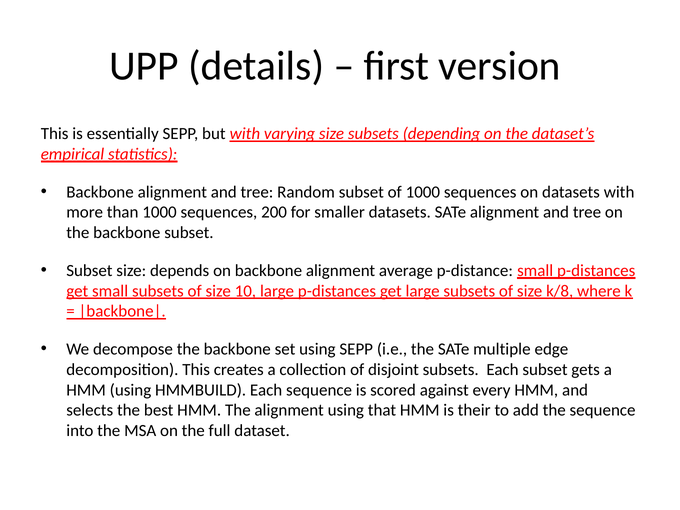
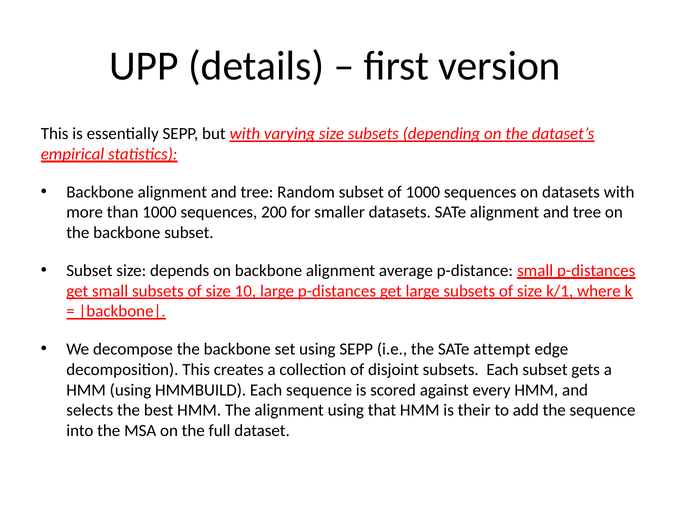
k/8: k/8 -> k/1 (560, 291)
multiple: multiple -> attempt (502, 349)
